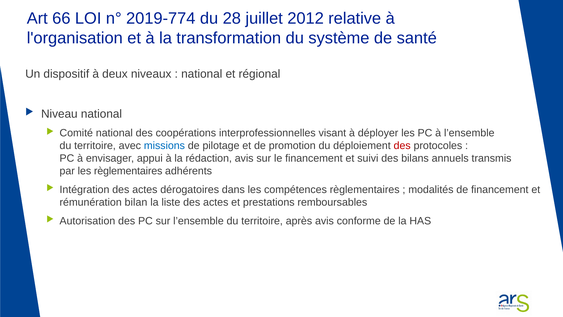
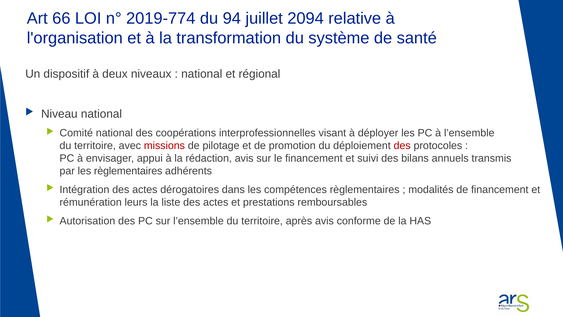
28: 28 -> 94 (232, 18)
2012: 2012 -> 2094 (306, 18)
missions colour: blue -> red (164, 146)
bilan: bilan -> leurs (136, 202)
